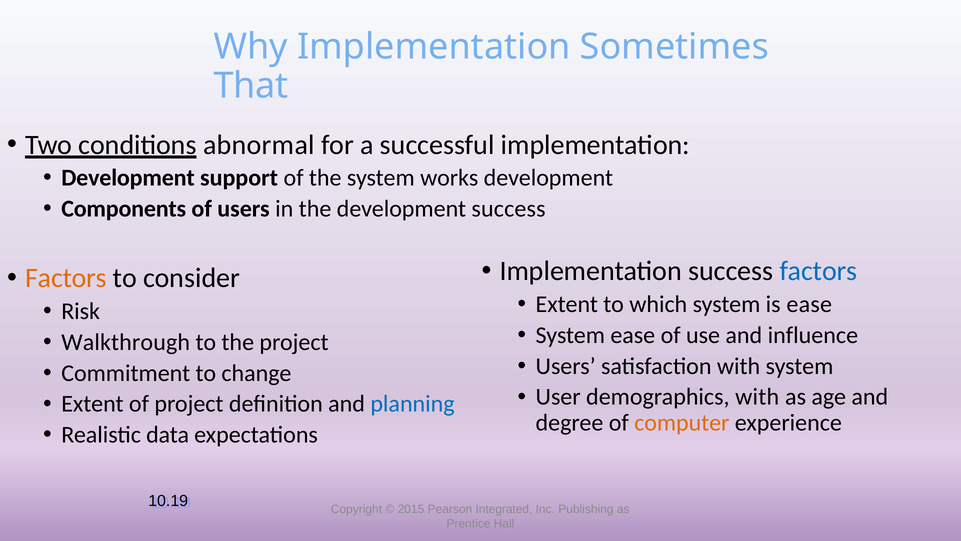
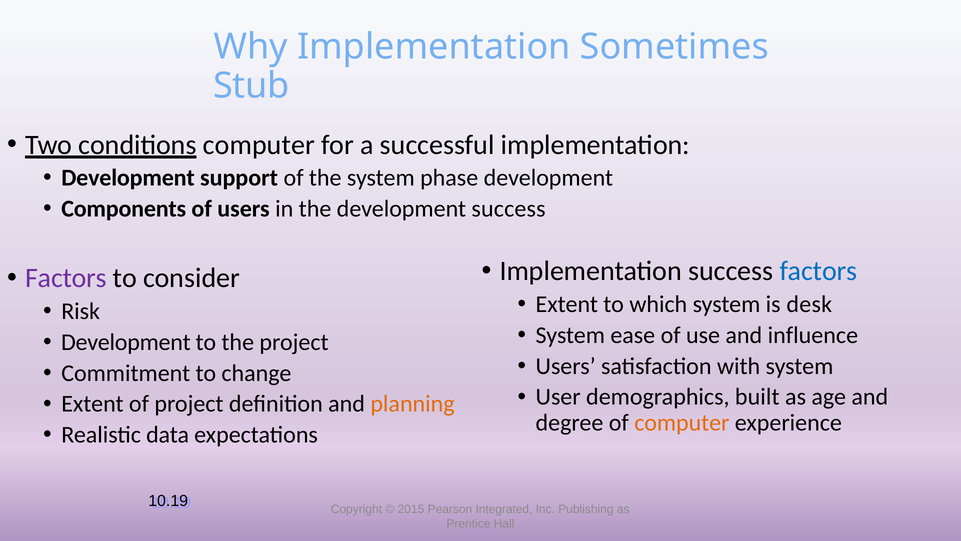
That: That -> Stub (251, 86)
conditions abnormal: abnormal -> computer (259, 145)
works: works -> phase (449, 178)
Factors colour: orange -> purple (66, 278)
is ease: ease -> desk (809, 304)
Walkthrough: Walkthrough -> Development (126, 342)
demographics with: with -> built (757, 397)
planning colour: blue -> orange (413, 404)
